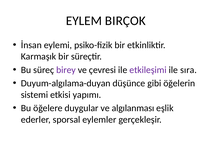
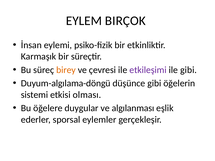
birey colour: purple -> orange (66, 70)
ile sıra: sıra -> gibi (189, 70)
Duyum-algılama-duyan: Duyum-algılama-duyan -> Duyum-algılama-döngü (66, 83)
yapımı: yapımı -> olması (87, 95)
